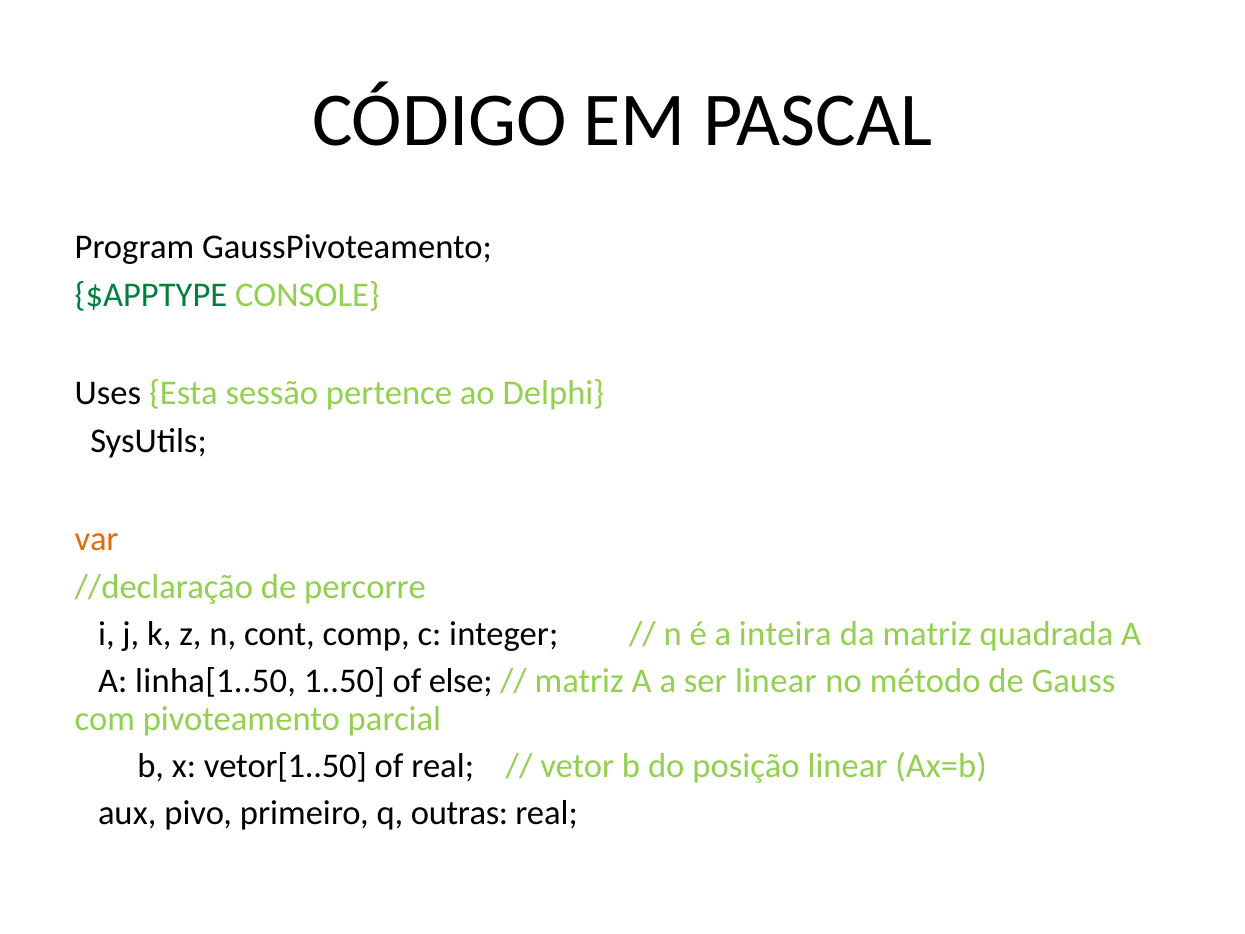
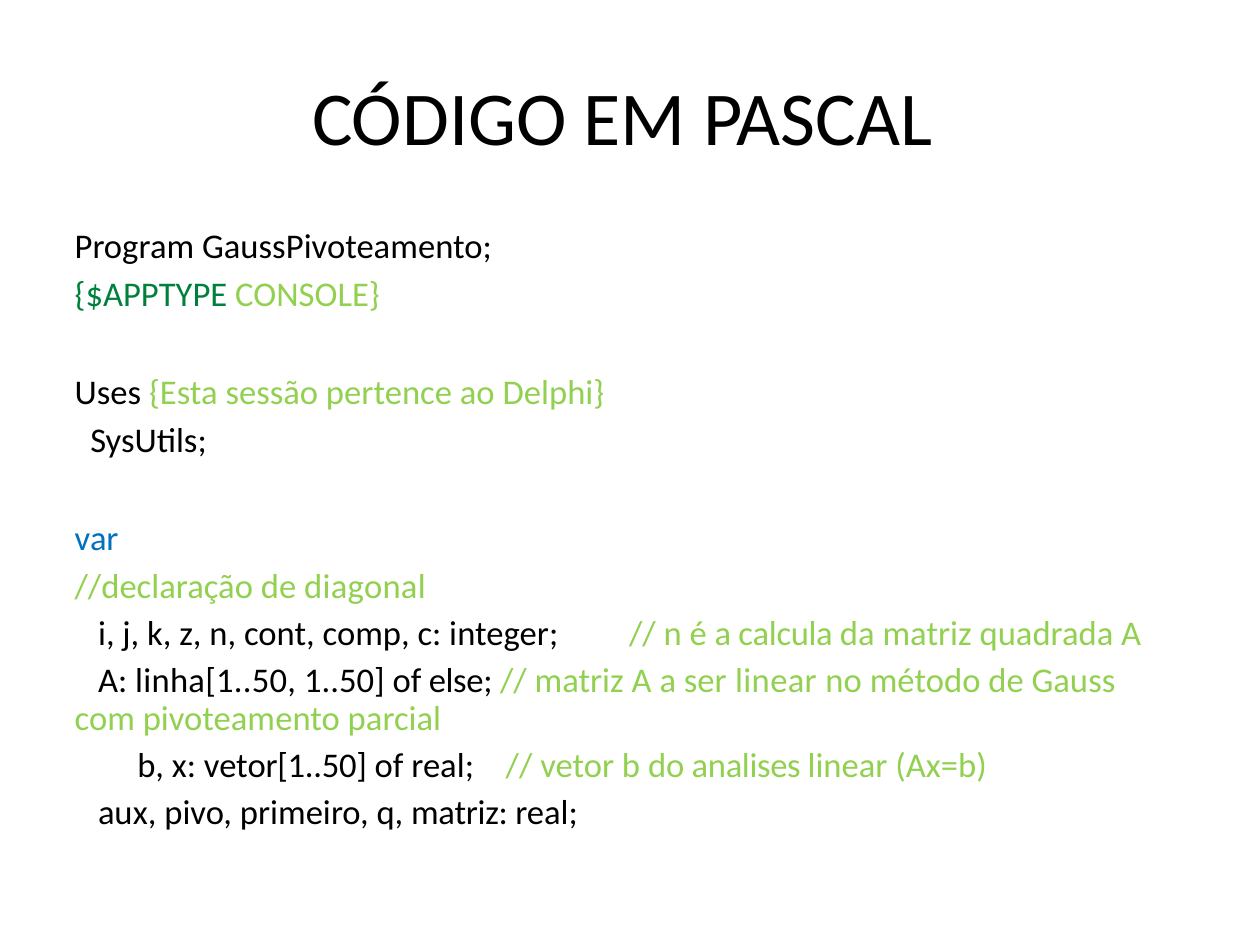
var colour: orange -> blue (97, 539)
percorre: percorre -> diagonal (365, 587)
inteira: inteira -> calcula (786, 634)
posição: posição -> analises (746, 766)
q outras: outras -> matriz (460, 813)
